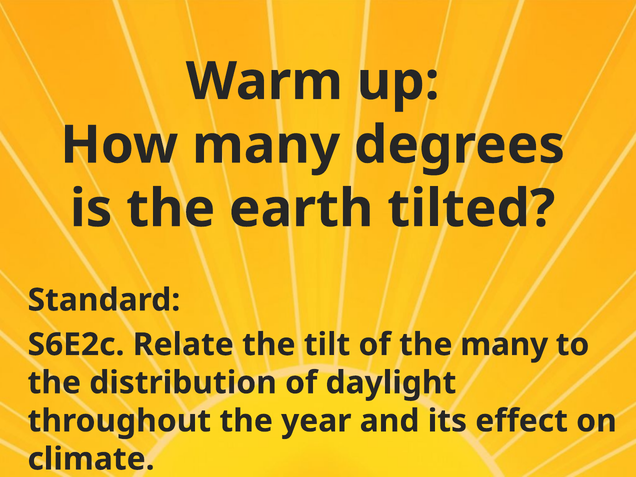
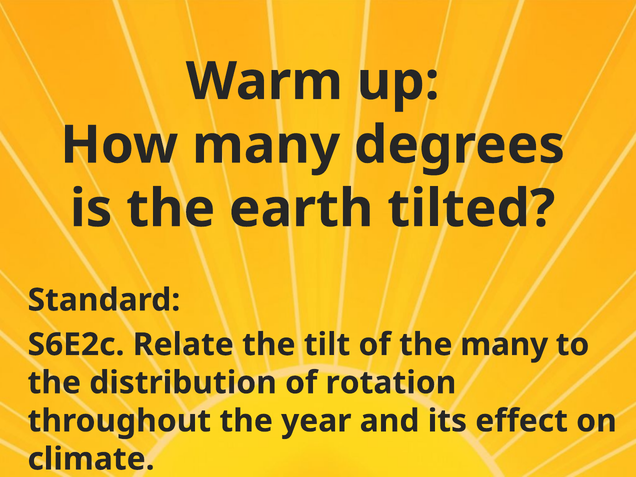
daylight: daylight -> rotation (391, 383)
